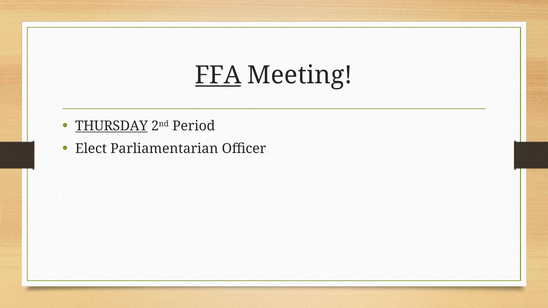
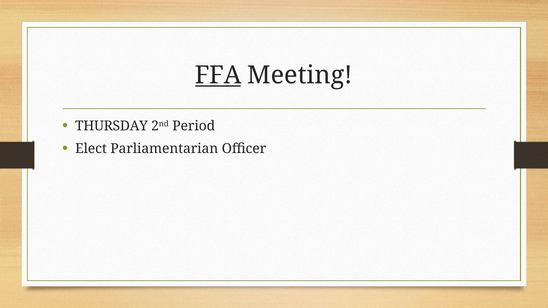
THURSDAY underline: present -> none (111, 126)
